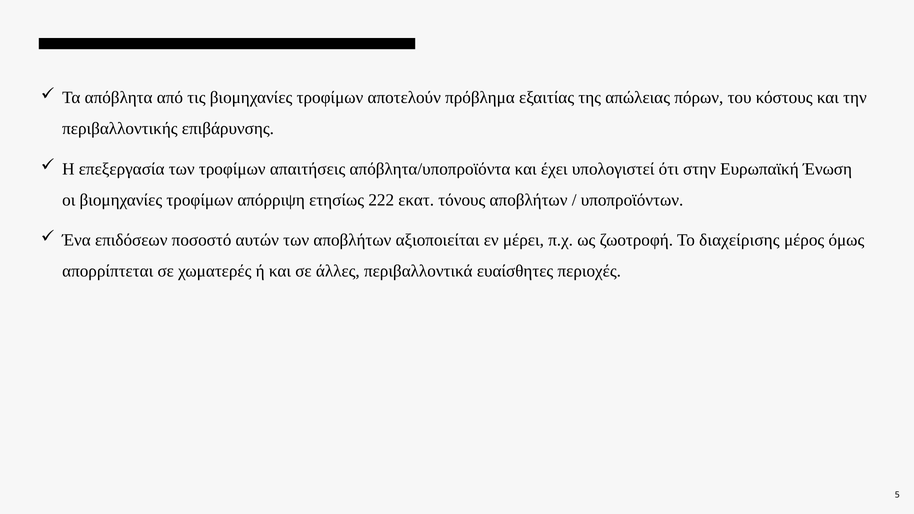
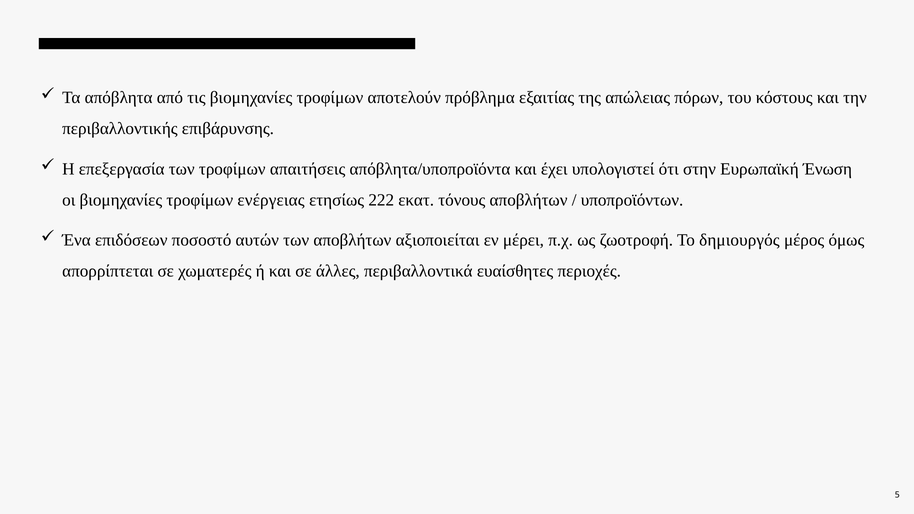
απόρριψη: απόρριψη -> ενέργειας (271, 200)
διαχείρισης: διαχείρισης -> δημιουργός (739, 240)
